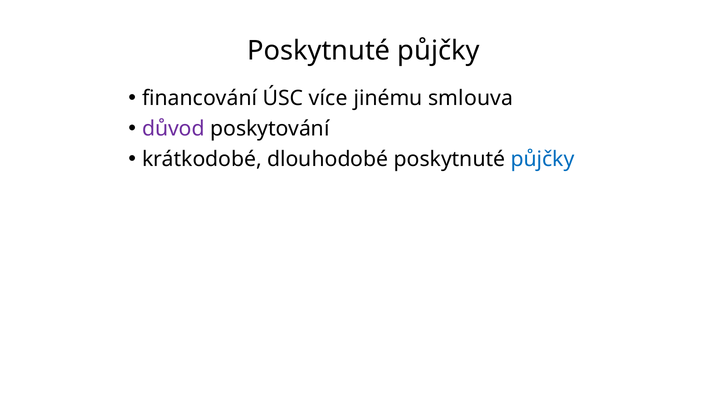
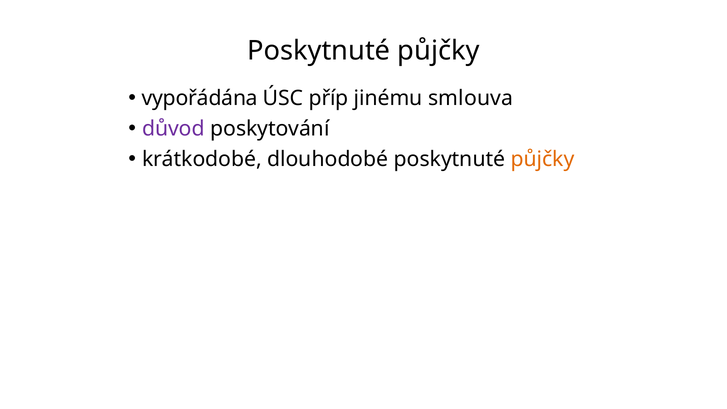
financování: financování -> vypořádána (200, 98)
více: více -> příp (329, 98)
půjčky colour: blue -> orange (543, 159)
